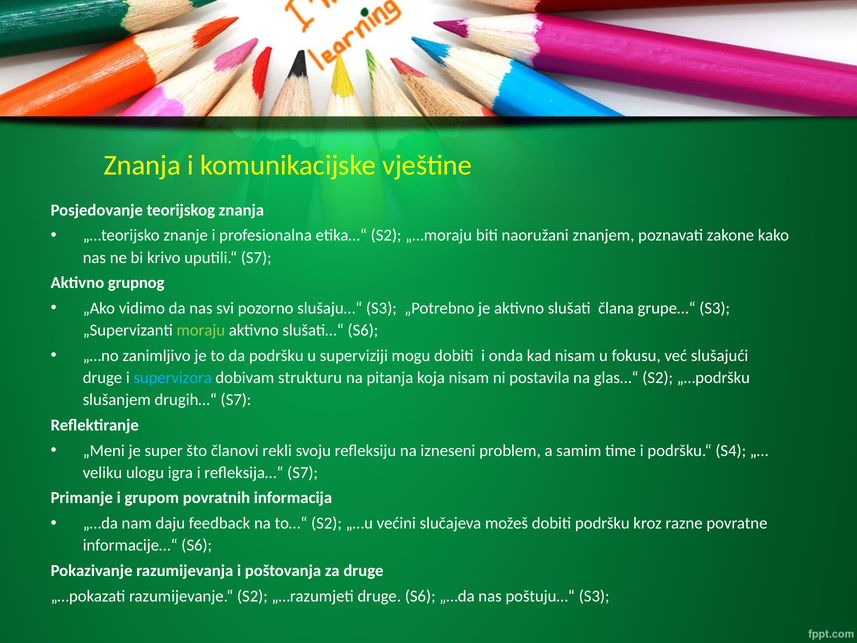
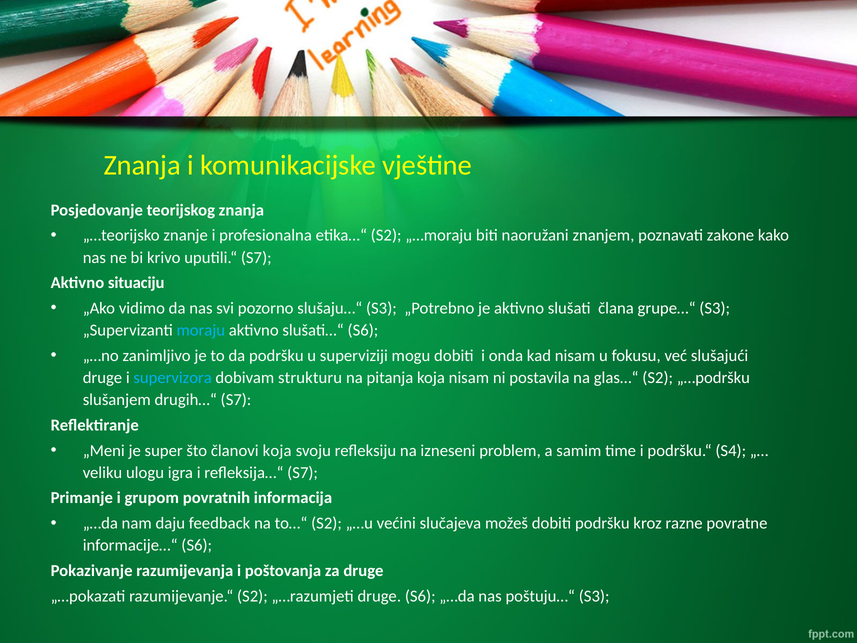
grupnog: grupnog -> situaciju (136, 283)
moraju colour: light green -> light blue (201, 330)
članovi rekli: rekli -> koja (277, 450)
